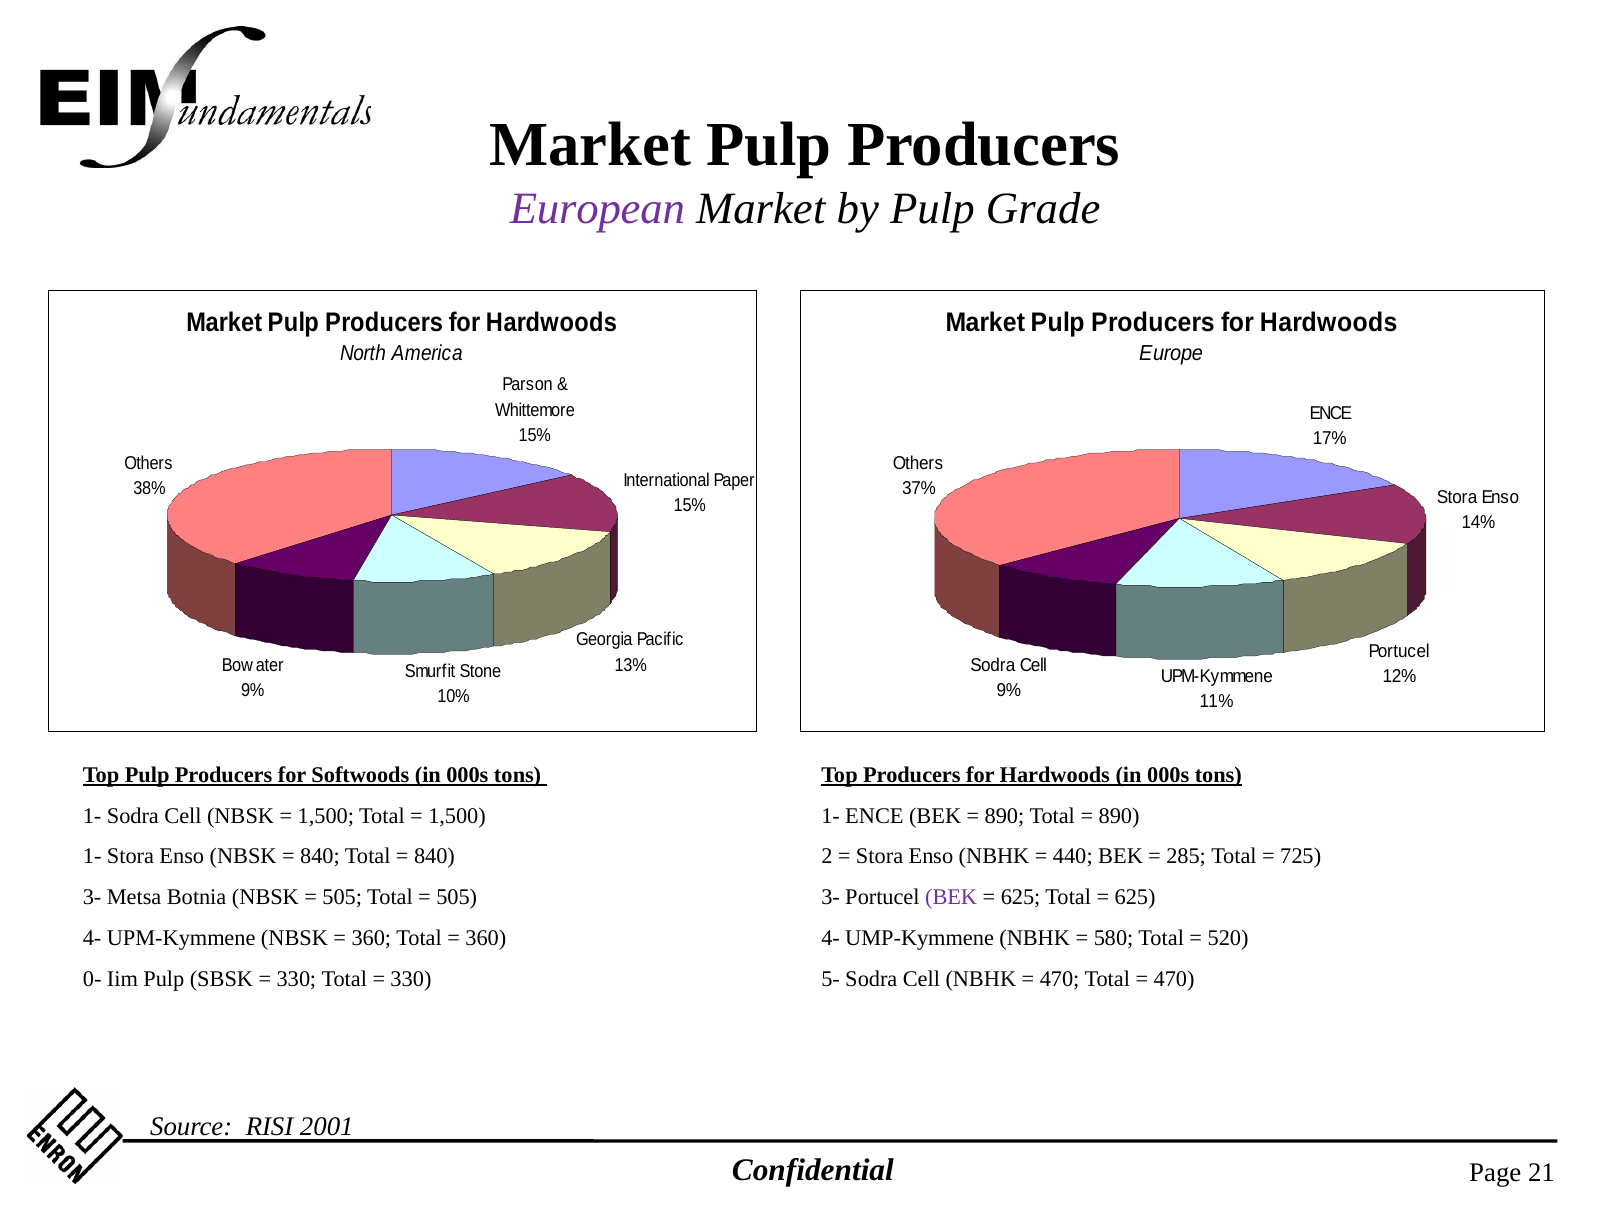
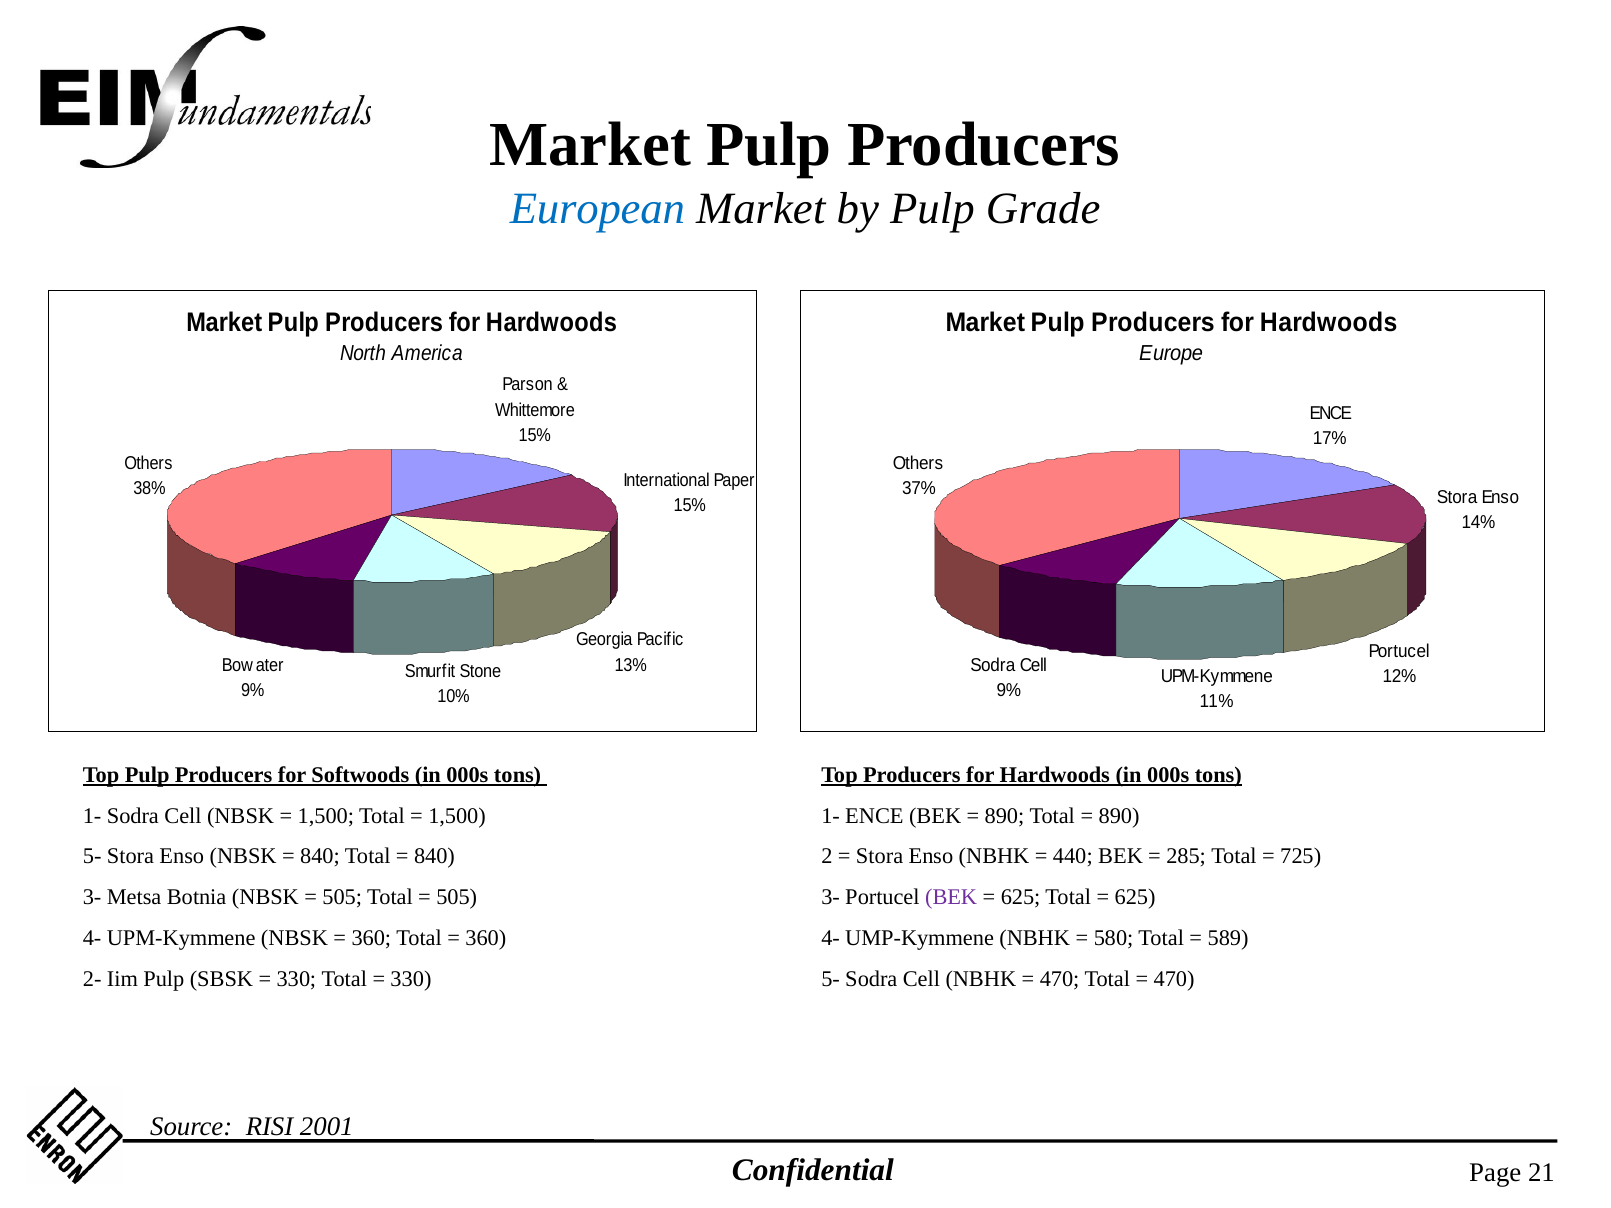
European colour: purple -> blue (597, 209)
1-: 1- -> 5- (92, 857)
520: 520 -> 589 (1228, 938)
0-: 0- -> 2- (92, 979)
